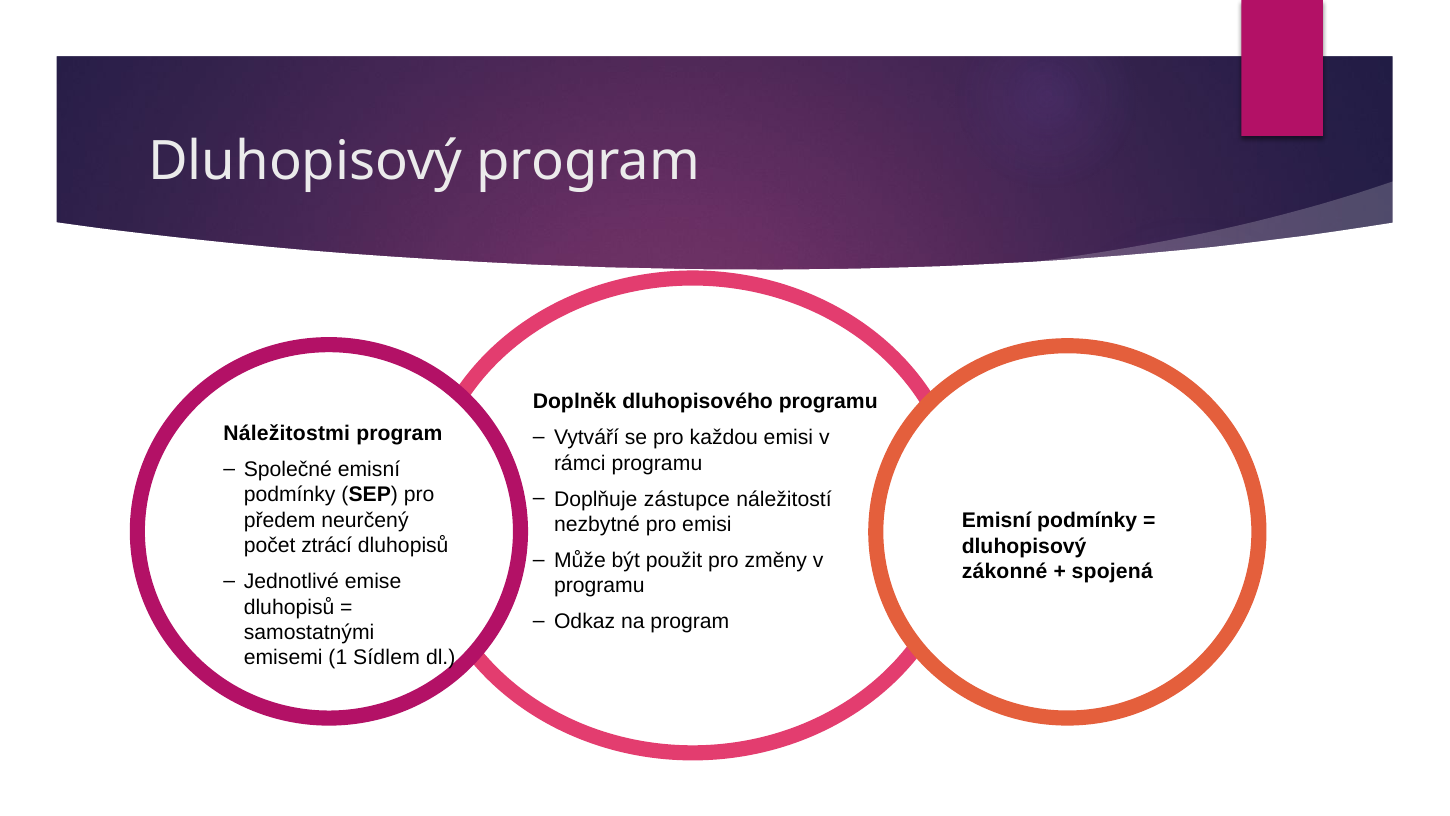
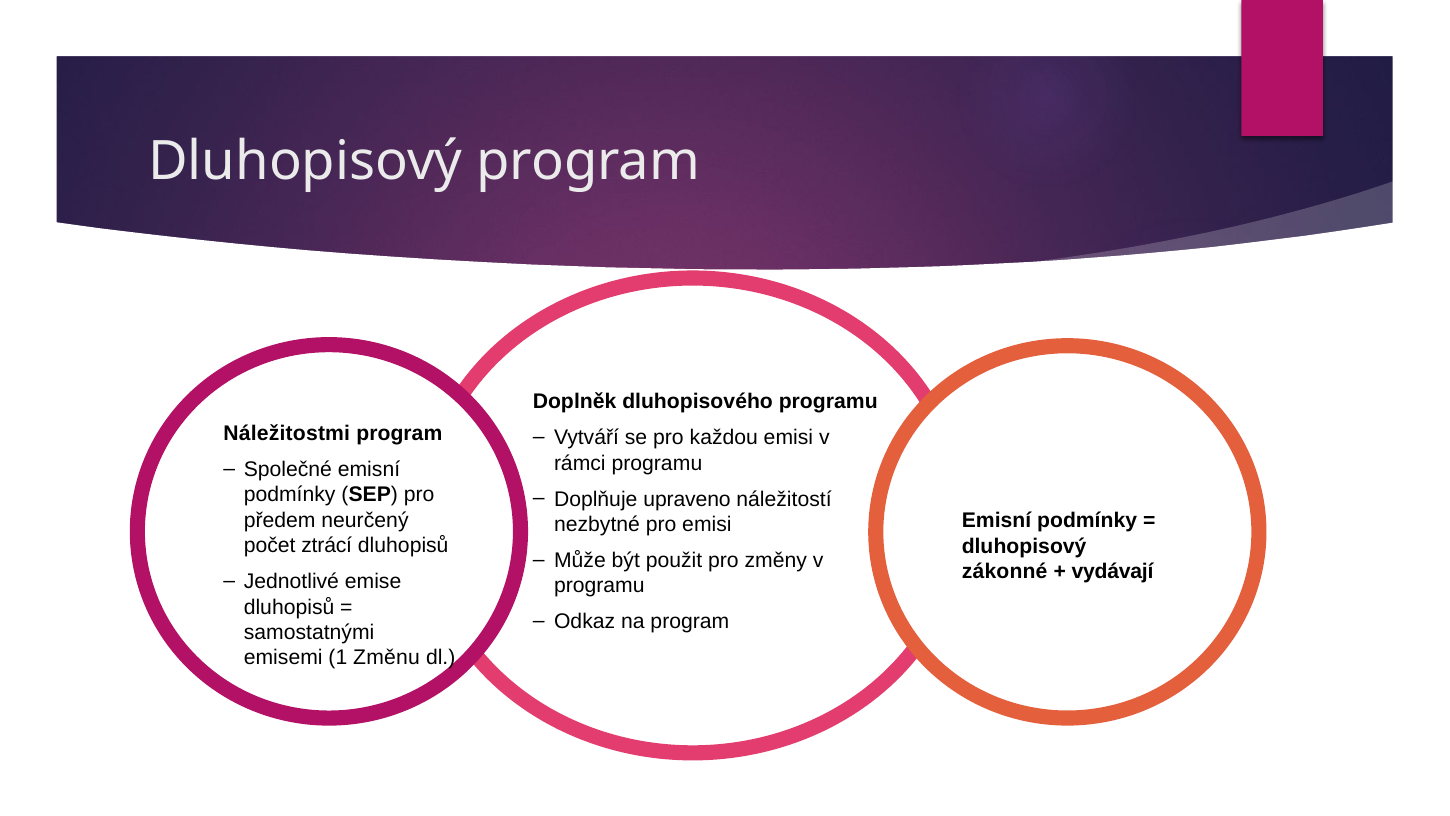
zástupce: zástupce -> upraveno (687, 499)
spojená: spojená -> vydávají (1112, 571)
Sídlem: Sídlem -> Změnu (387, 658)
